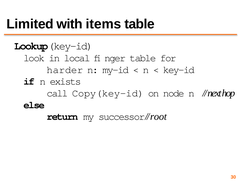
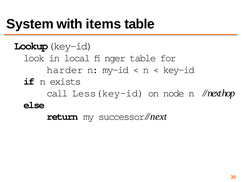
Limited: Limited -> System (30, 24)
Copy(key-id: Copy(key-id -> Less(key-id (108, 93)
root: root -> next (158, 117)
